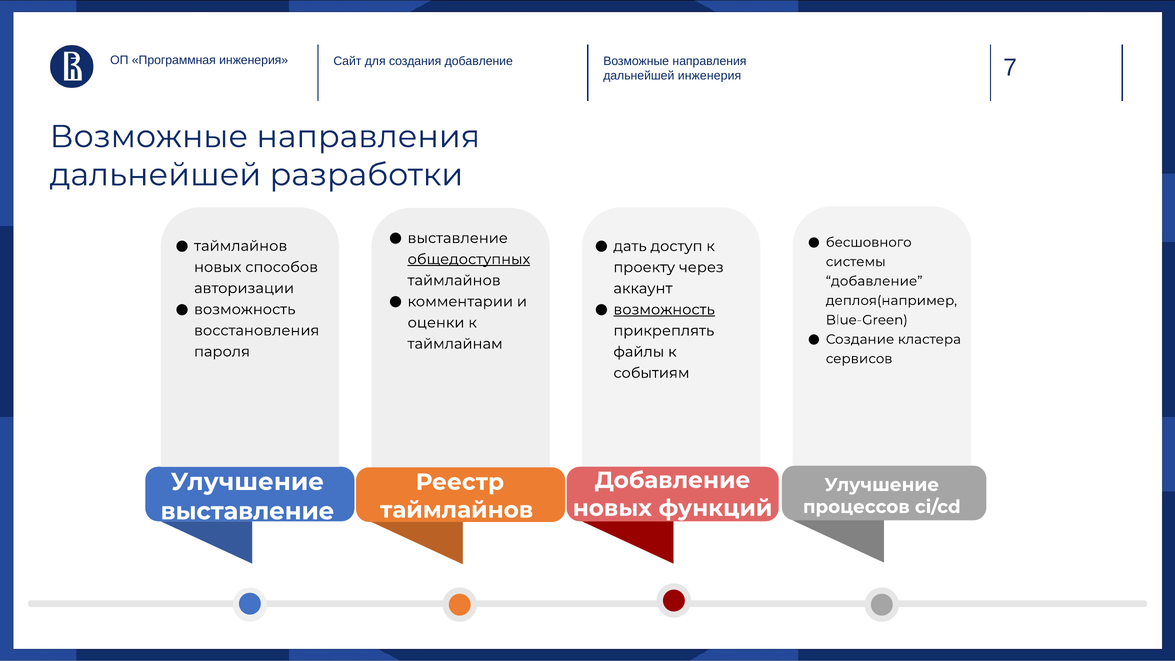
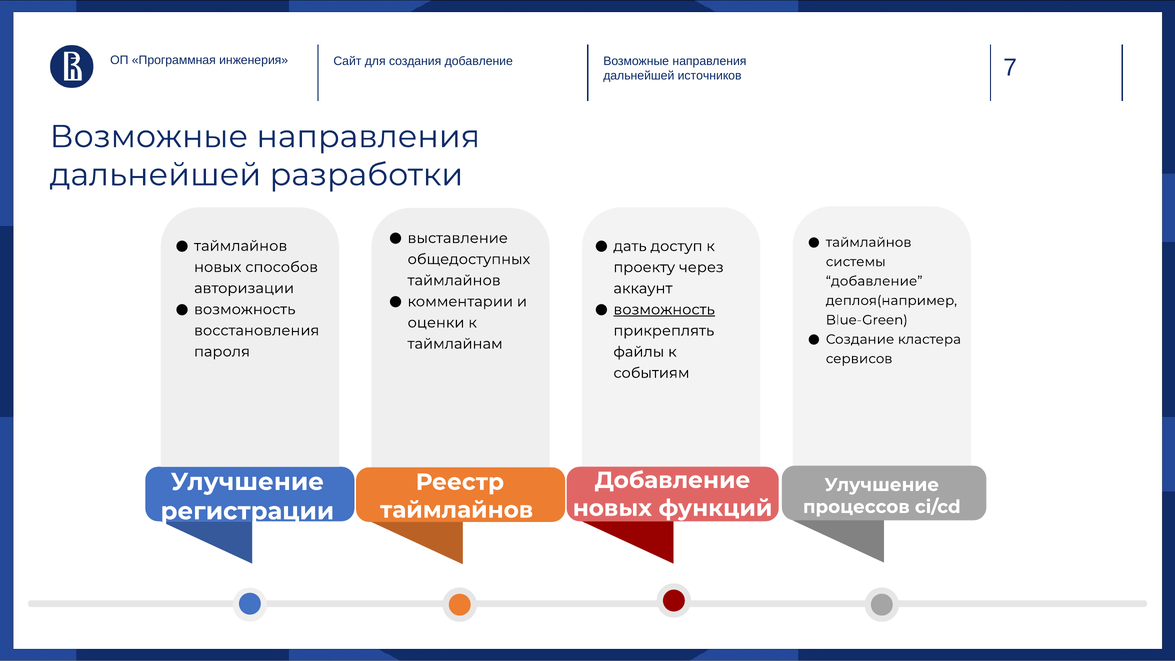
дальнейшей инженерия: инженерия -> источников (710, 76)
бесшовного: бесшовного -> таймлайнов (869, 242)
общедоступных underline: present -> none (469, 259)
выставление: выставление -> регистрации (247, 511)
